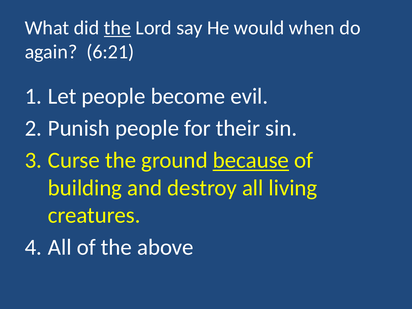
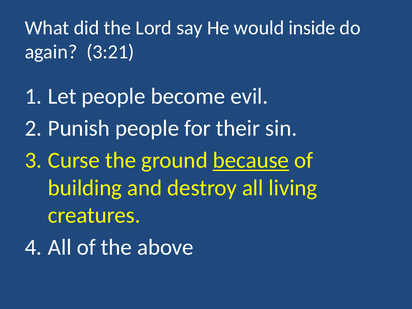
the underline: present -> none (117, 28)
when: when -> inside (312, 28)
6:21: 6:21 -> 3:21 (110, 52)
